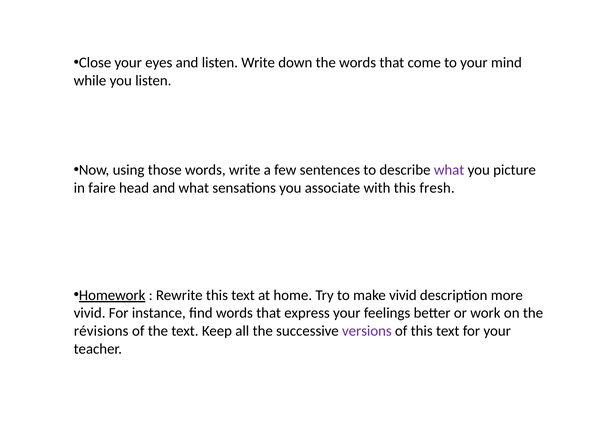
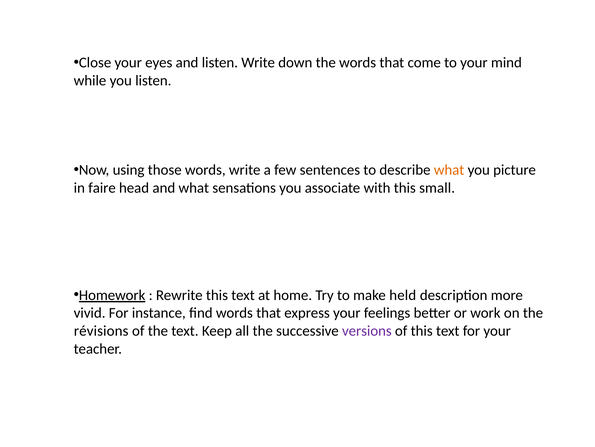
what colour: purple -> orange (449, 170)
fresh: fresh -> small (437, 188)
make vivid: vivid -> held (403, 295)
